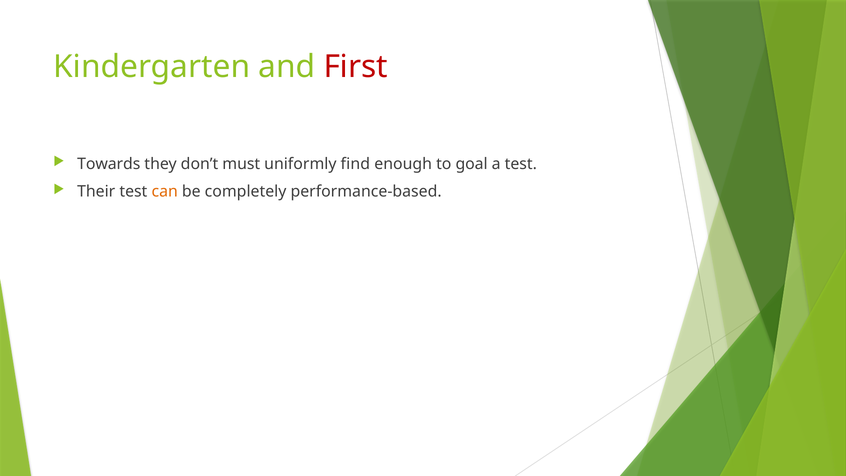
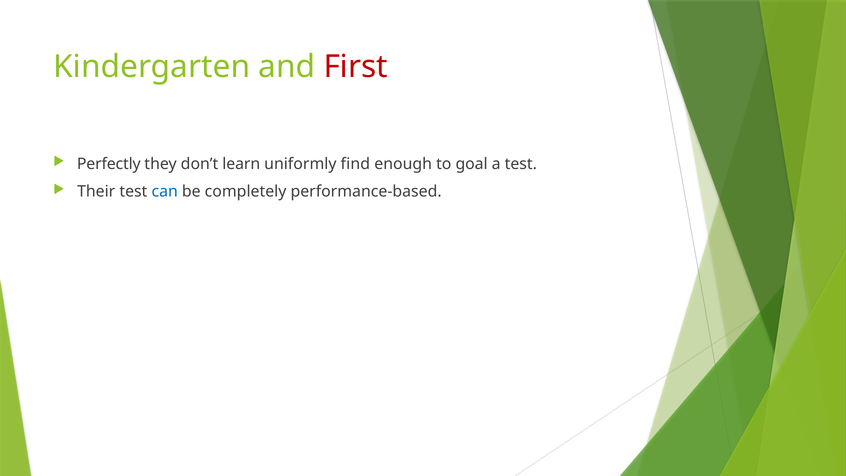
Towards: Towards -> Perfectly (109, 164)
must: must -> learn (241, 164)
can colour: orange -> blue (165, 192)
